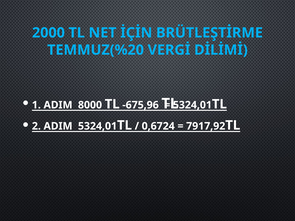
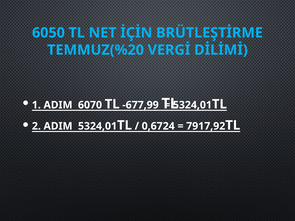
2000: 2000 -> 6050 (48, 33)
8000: 8000 -> 6070 (90, 105)
-675,96: -675,96 -> -677,99 (141, 105)
